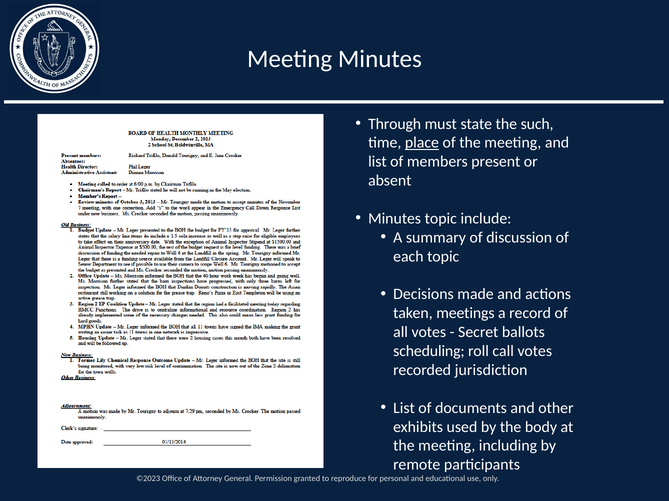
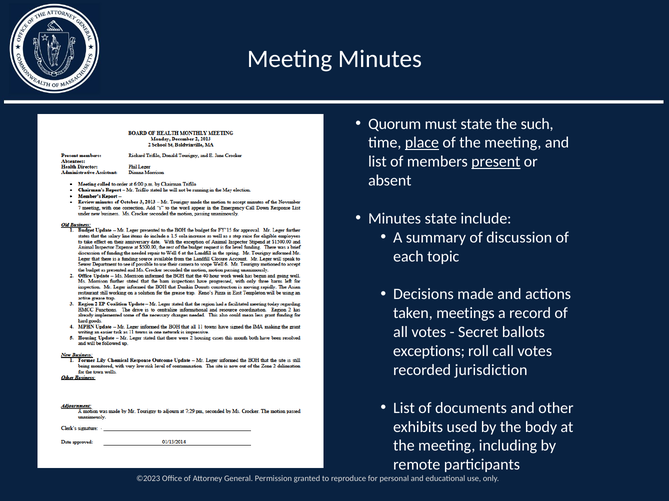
Through: Through -> Quorum (395, 124)
present underline: none -> present (496, 162)
Minutes topic: topic -> state (441, 219)
scheduling: scheduling -> exceptions (429, 352)
